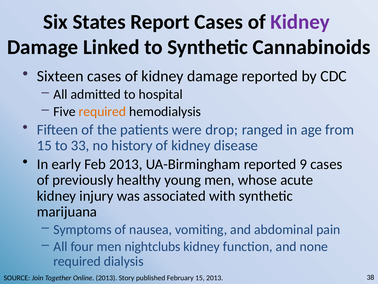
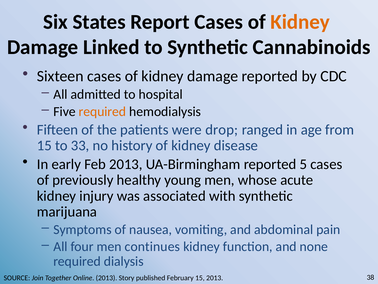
Kidney colour: purple -> orange (300, 22)
9: 9 -> 5 (303, 164)
nightclubs: nightclubs -> continues (152, 246)
